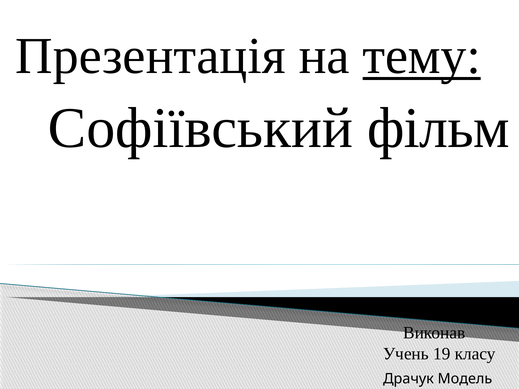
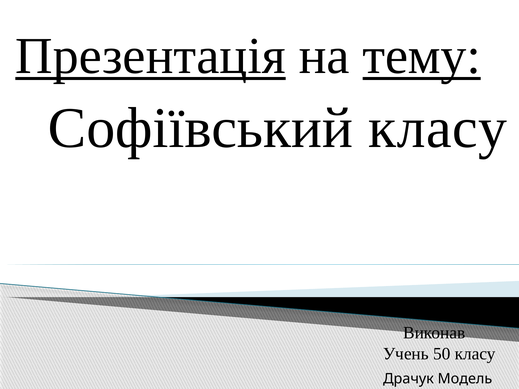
Презентація underline: none -> present (151, 56)
Софіївський фільм: фільм -> класу (438, 128)
19: 19 -> 50 (442, 354)
